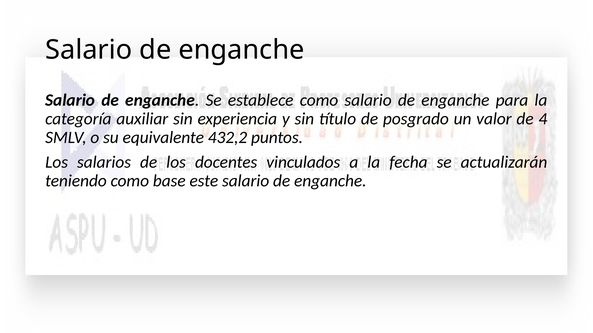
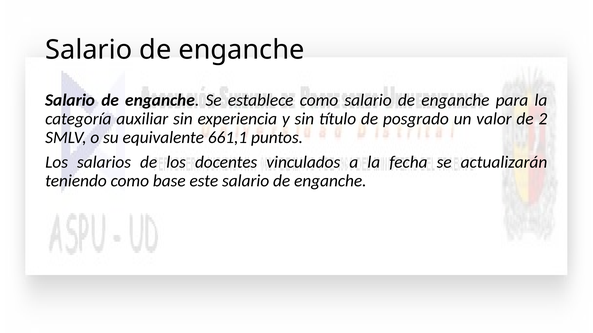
4: 4 -> 2 (543, 119)
432,2: 432,2 -> 661,1 (228, 138)
